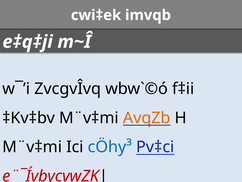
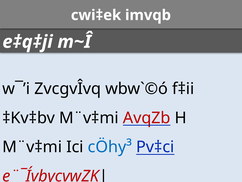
AvqZb colour: orange -> red (147, 118)
